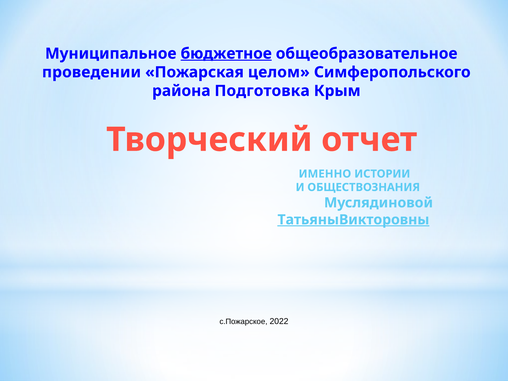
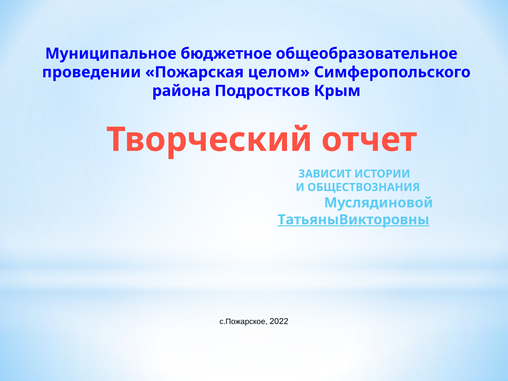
бюджетное underline: present -> none (226, 54)
Подготовка: Подготовка -> Подростков (262, 91)
ИМЕННО: ИМЕННО -> ЗАВИСИТ (325, 174)
